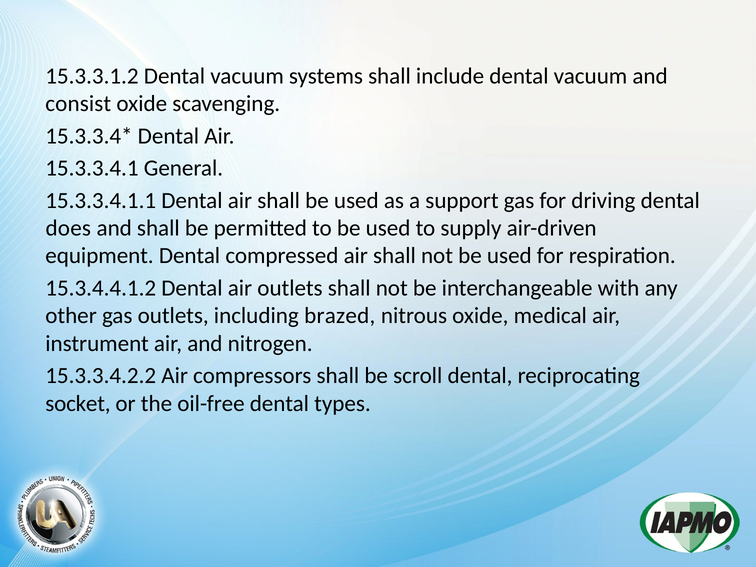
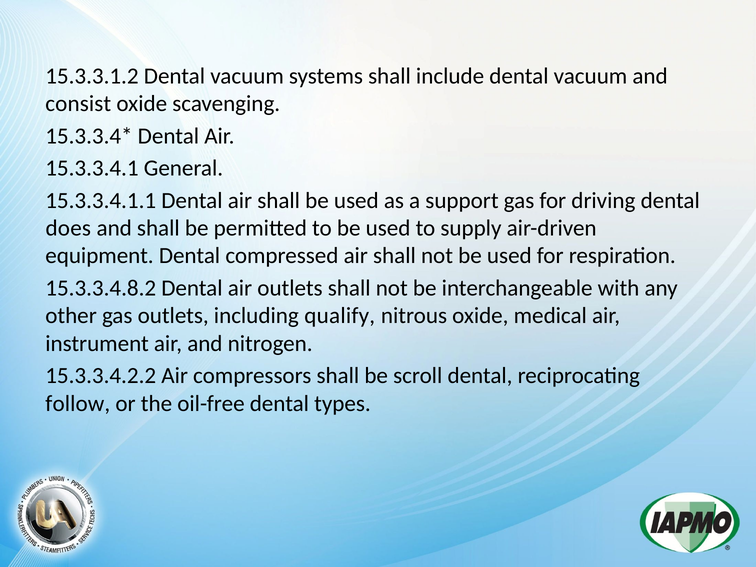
15.3.4.4.1.2: 15.3.4.4.1.2 -> 15.3.3.4.8.2 (101, 288)
brazed: brazed -> qualify (340, 316)
socket: socket -> follow (78, 403)
